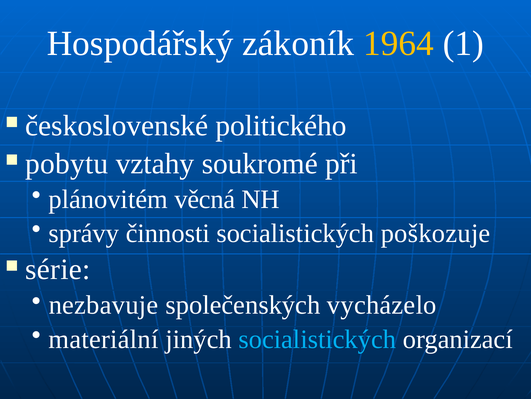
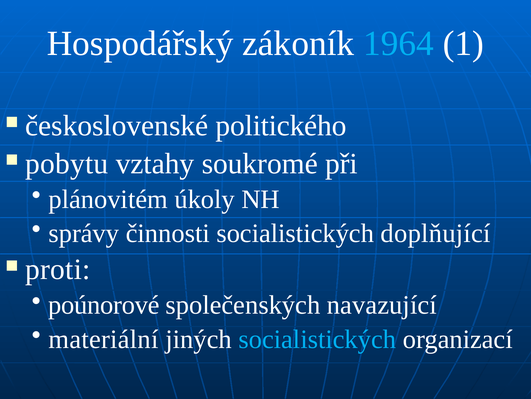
1964 colour: yellow -> light blue (398, 43)
věcná: věcná -> úkoly (205, 199)
poškozuje: poškozuje -> doplňující (436, 233)
série: série -> proti (58, 269)
nezbavuje: nezbavuje -> poúnorové (104, 305)
vycházelo: vycházelo -> navazující (382, 305)
